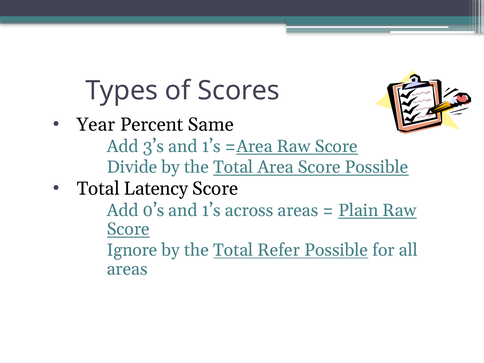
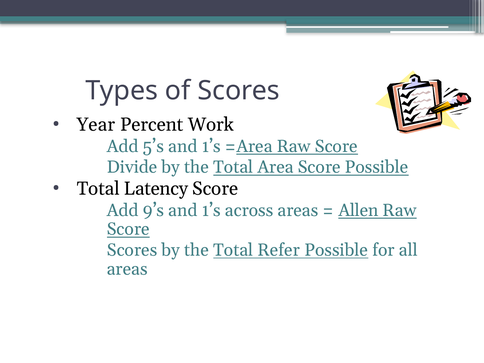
Same: Same -> Work (211, 125)
3’s: 3’s -> 5’s (153, 146)
0’s: 0’s -> 9’s (154, 210)
Plain: Plain -> Allen (358, 210)
Ignore: Ignore -> Scores (132, 250)
